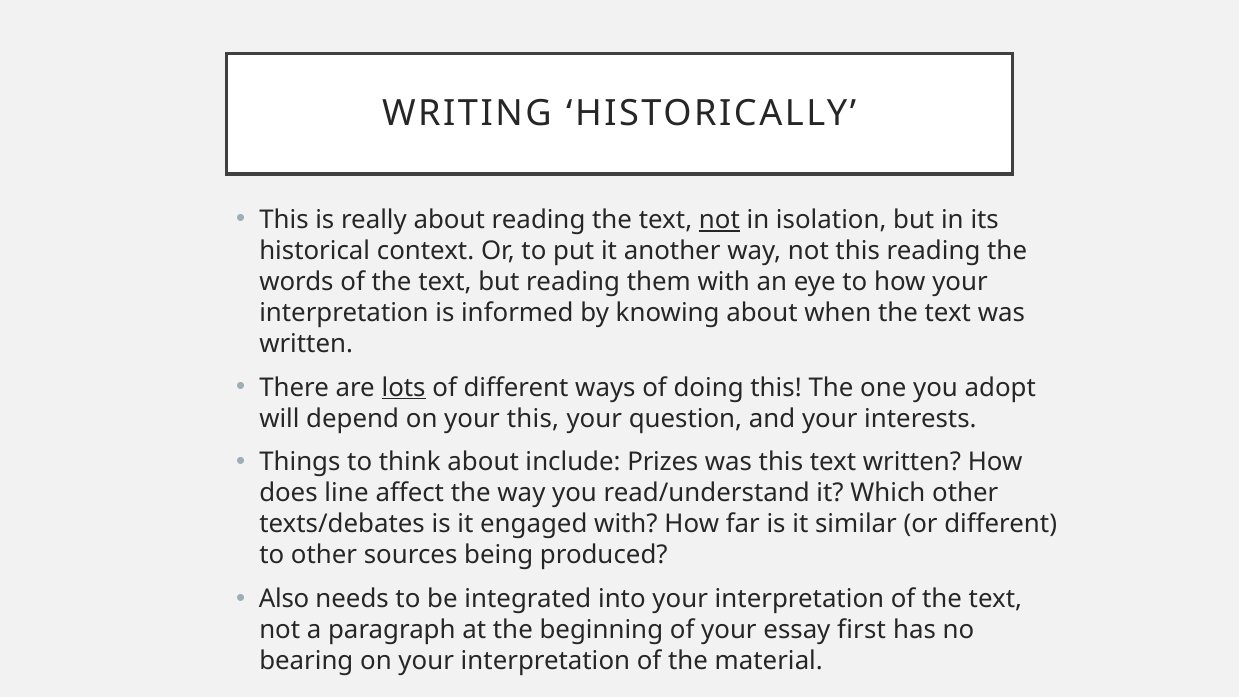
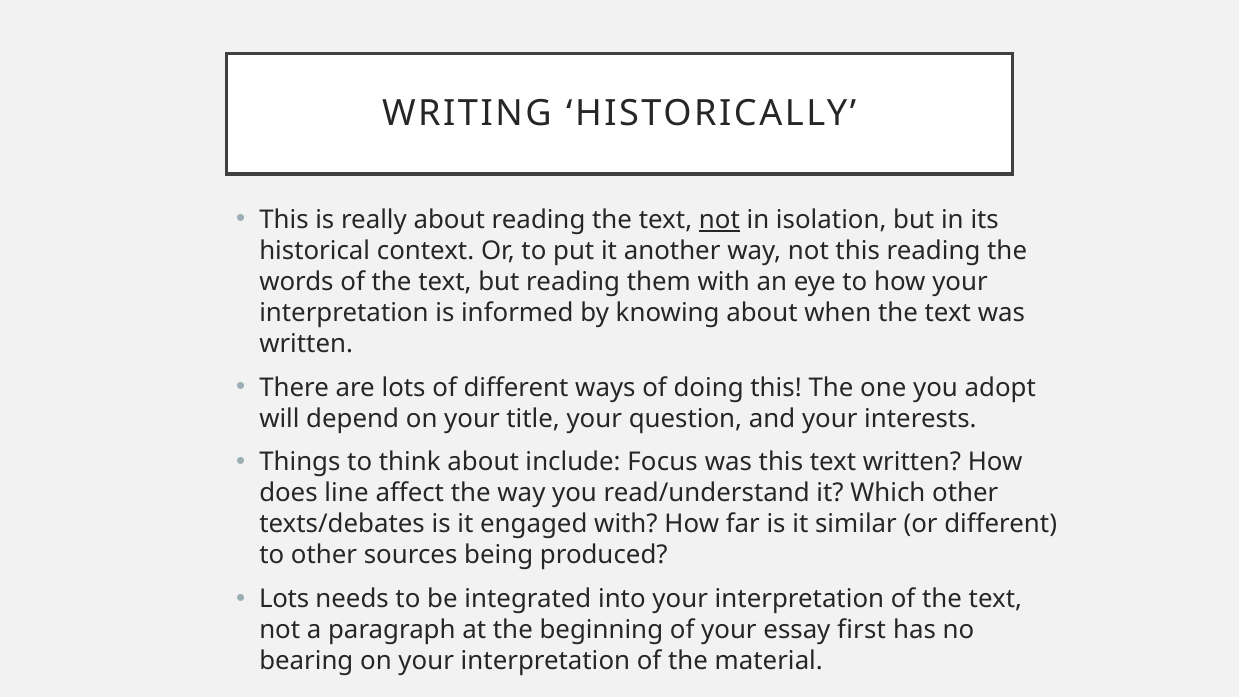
lots underline: present -> none (404, 388)
your this: this -> title (533, 419)
Prizes: Prizes -> Focus (663, 462)
Also: Also -> Lots (284, 599)
